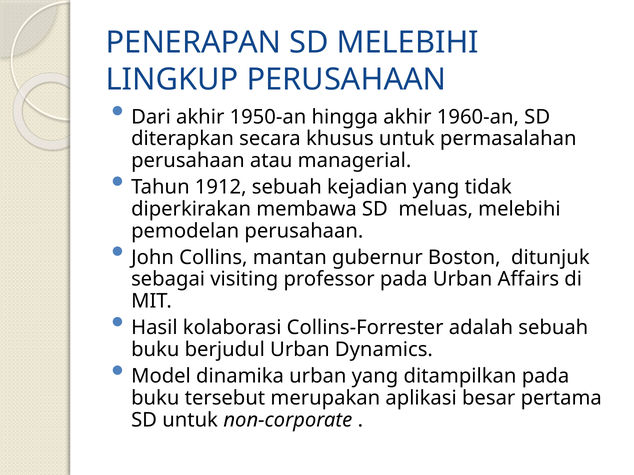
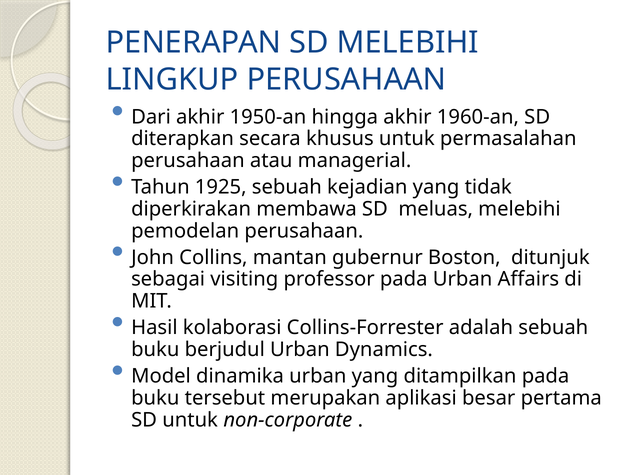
1912: 1912 -> 1925 (221, 187)
